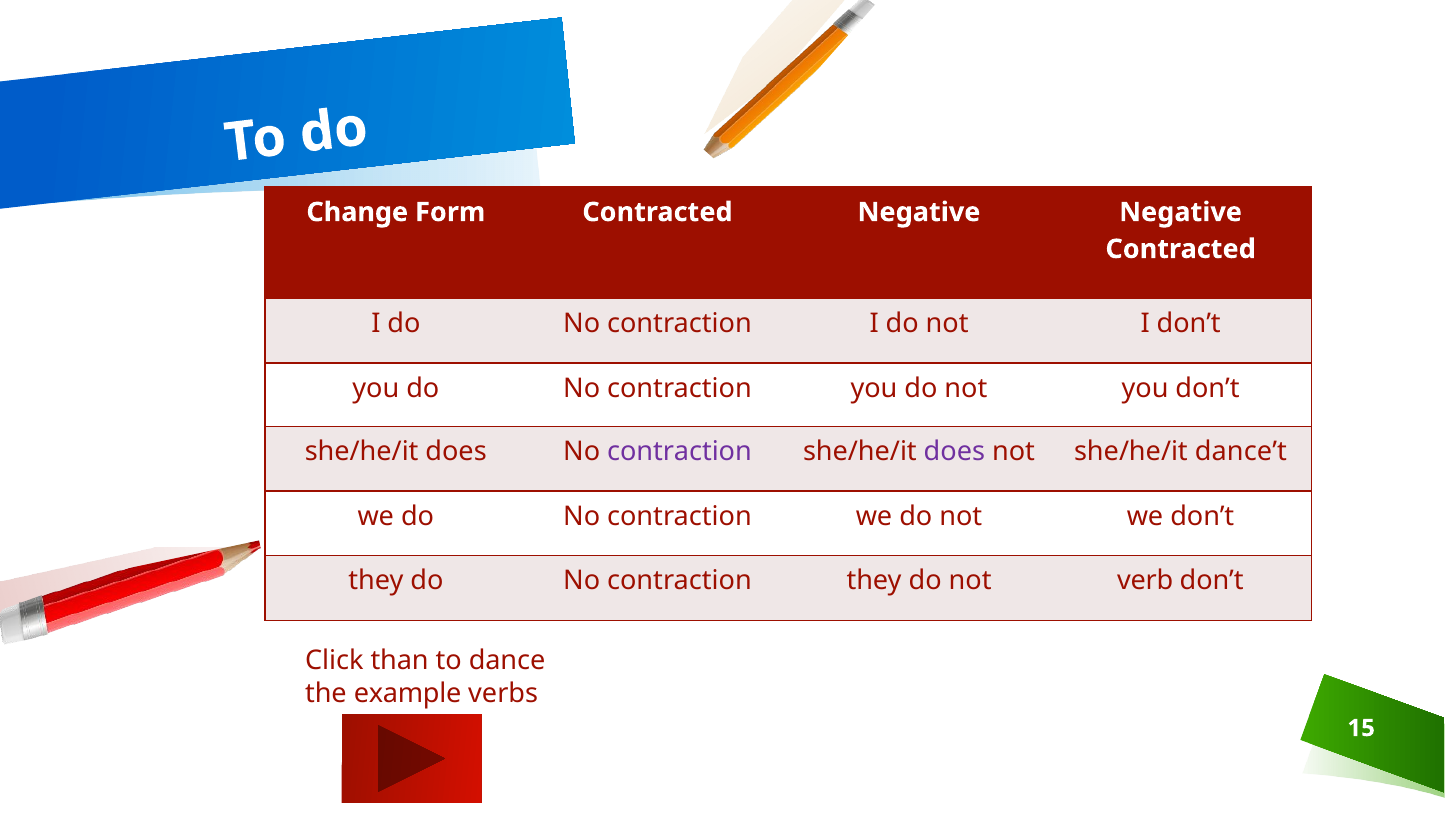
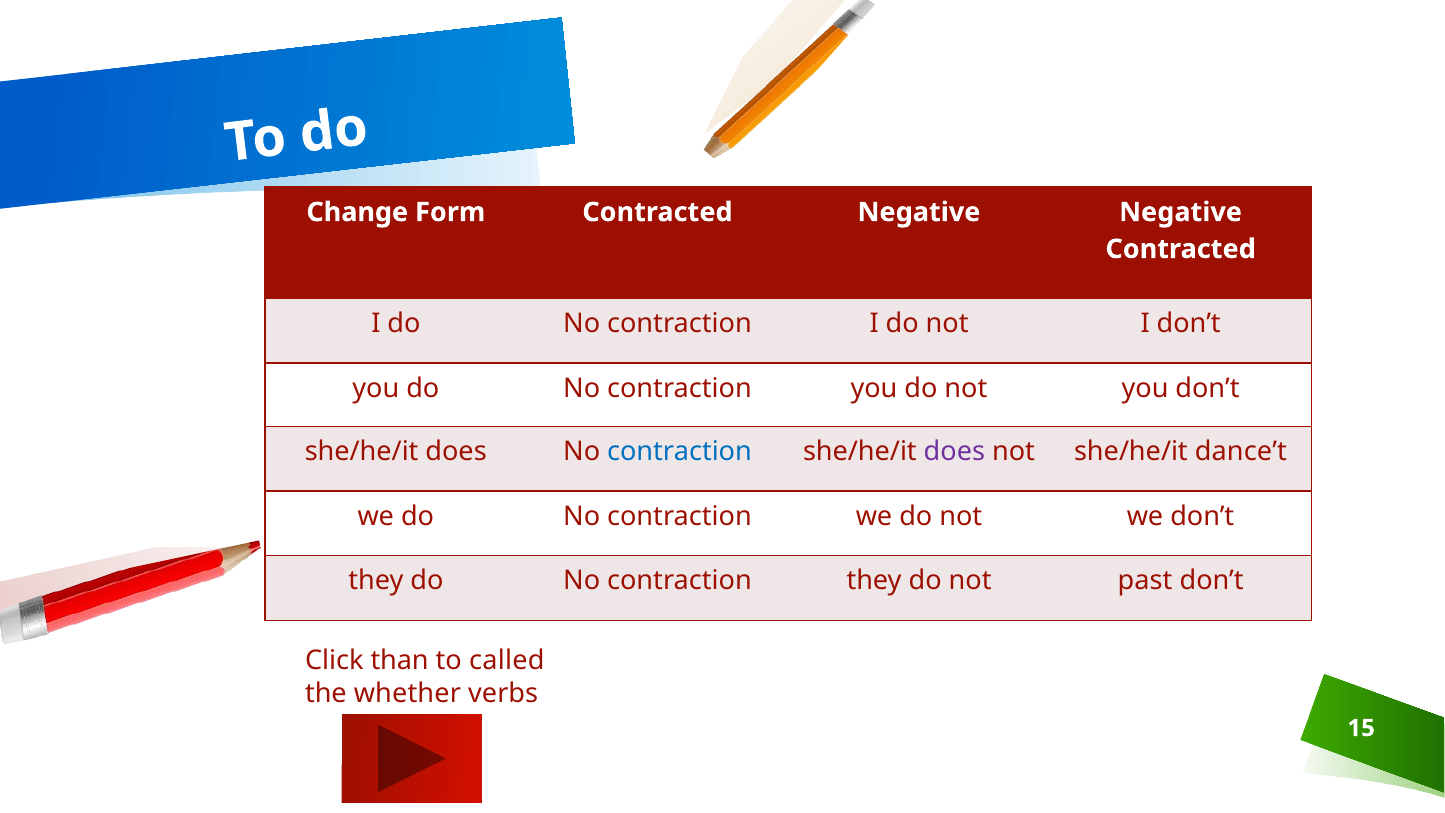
contraction colour: purple -> blue (679, 452)
verb: verb -> past (1145, 581)
dance: dance -> called (507, 661)
example: example -> whether (407, 693)
